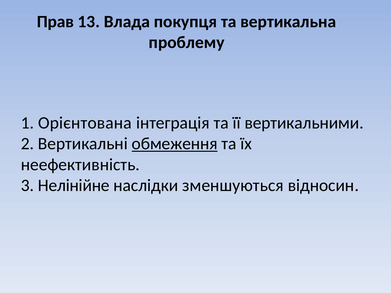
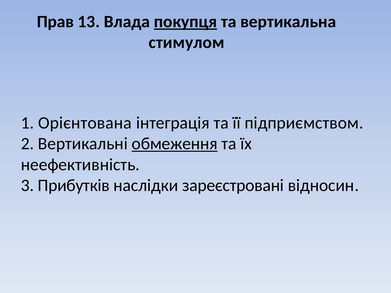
покупця underline: none -> present (186, 22)
проблему: проблему -> стимулом (187, 43)
вертикальними: вертикальними -> підприємством (304, 123)
Нелінійне: Нелінійне -> Прибутків (74, 186)
зменшуються: зменшуються -> зареєстровані (233, 186)
